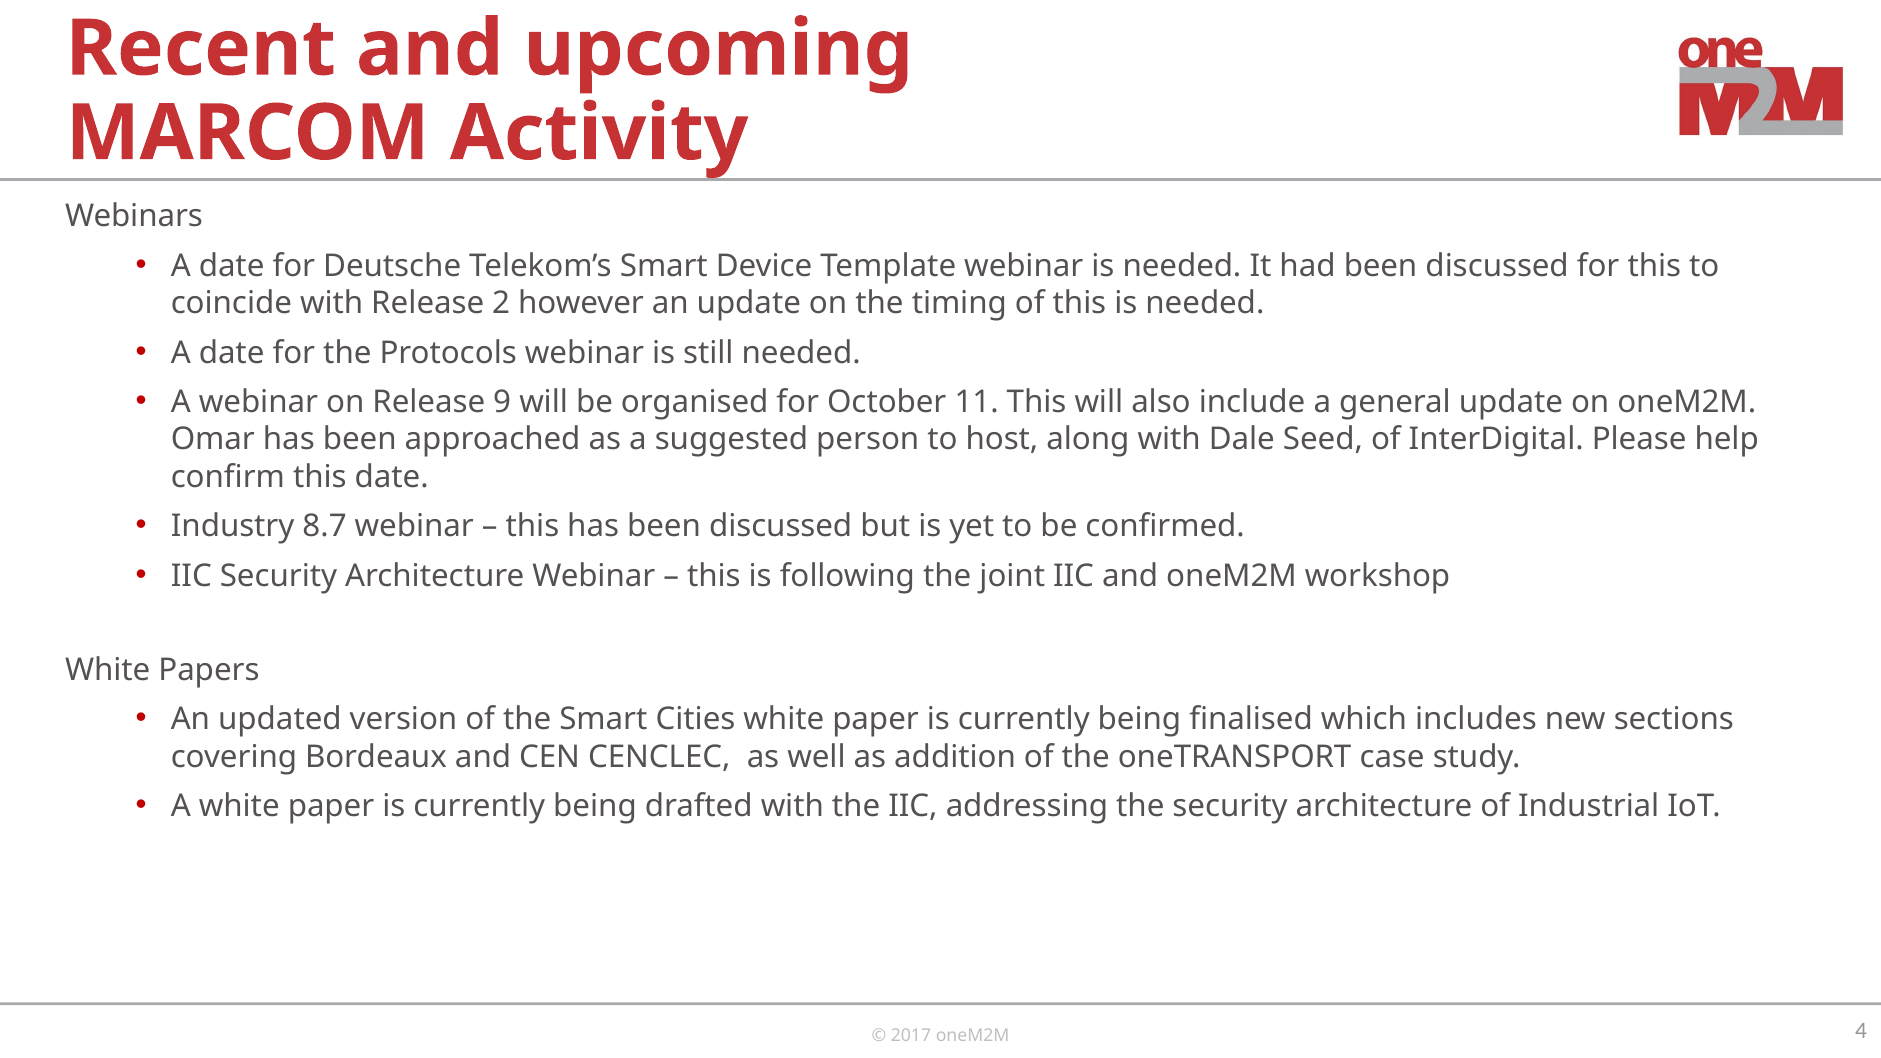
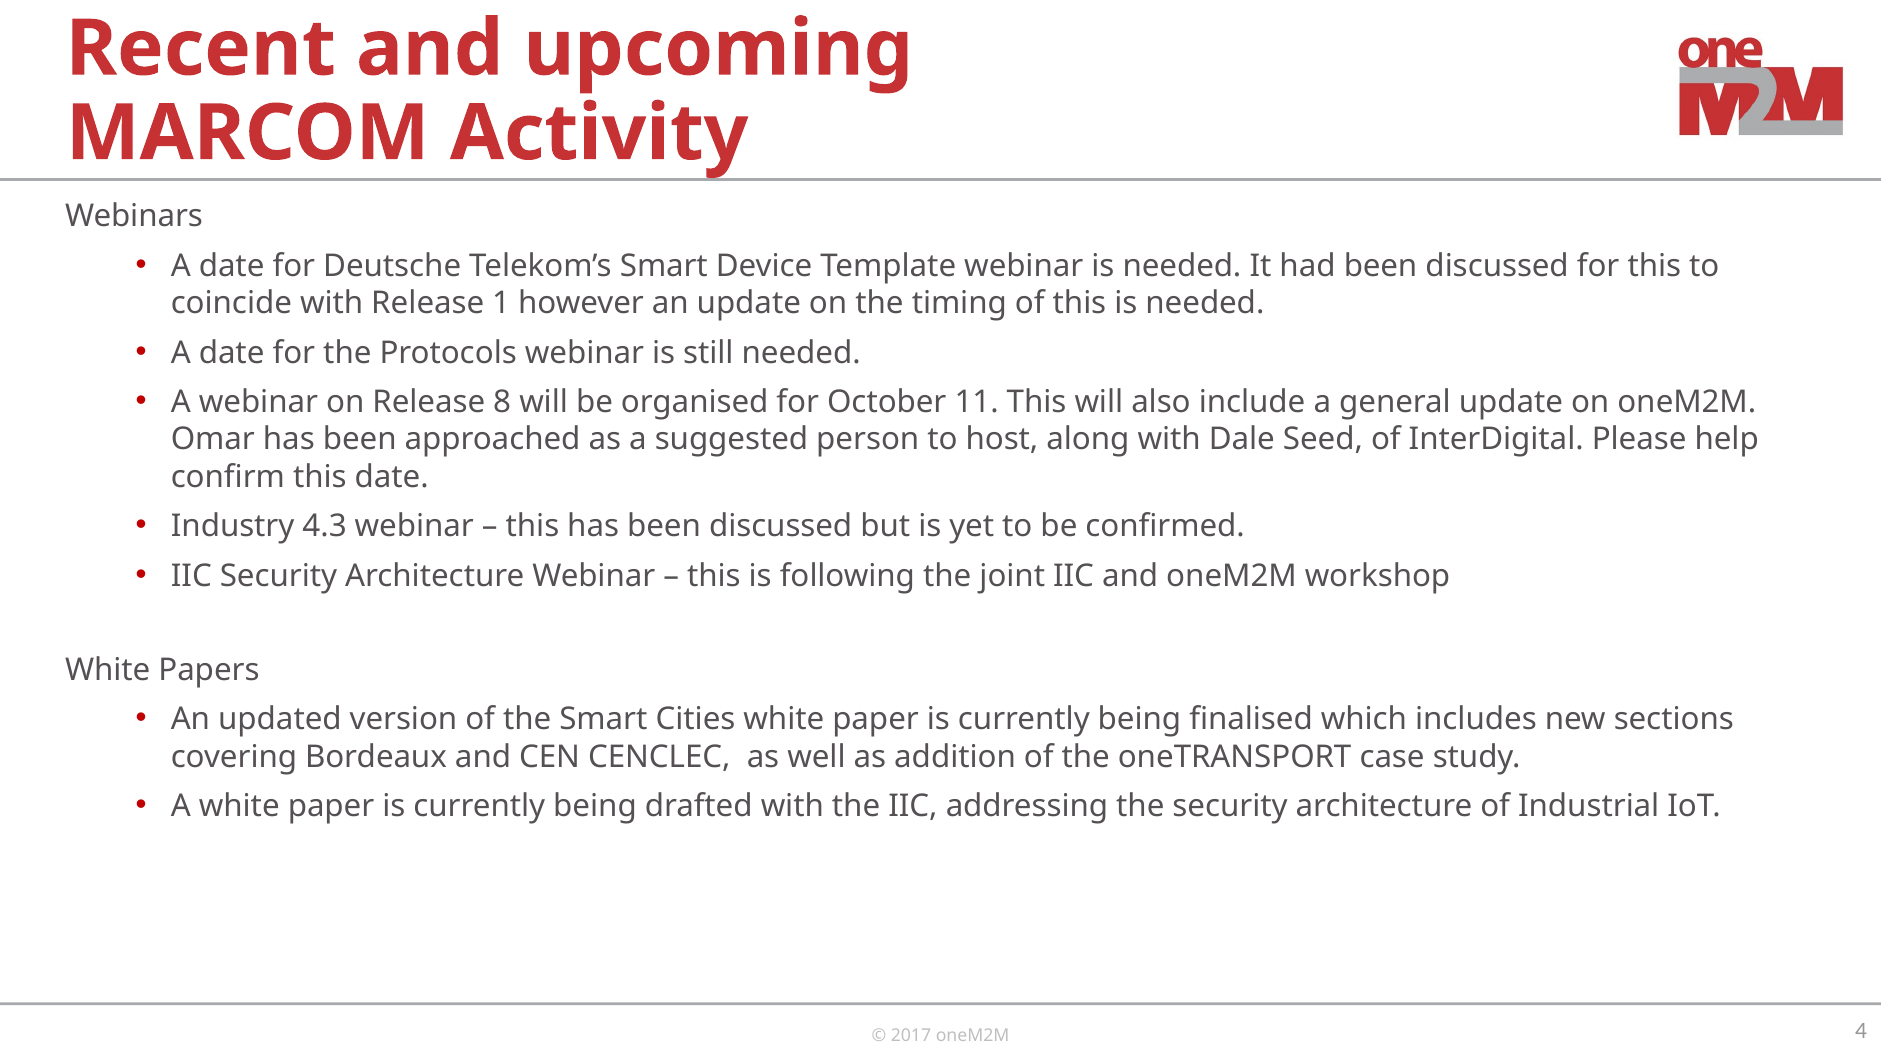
2: 2 -> 1 (501, 303)
9: 9 -> 8 (502, 402)
8.7: 8.7 -> 4.3 (325, 526)
